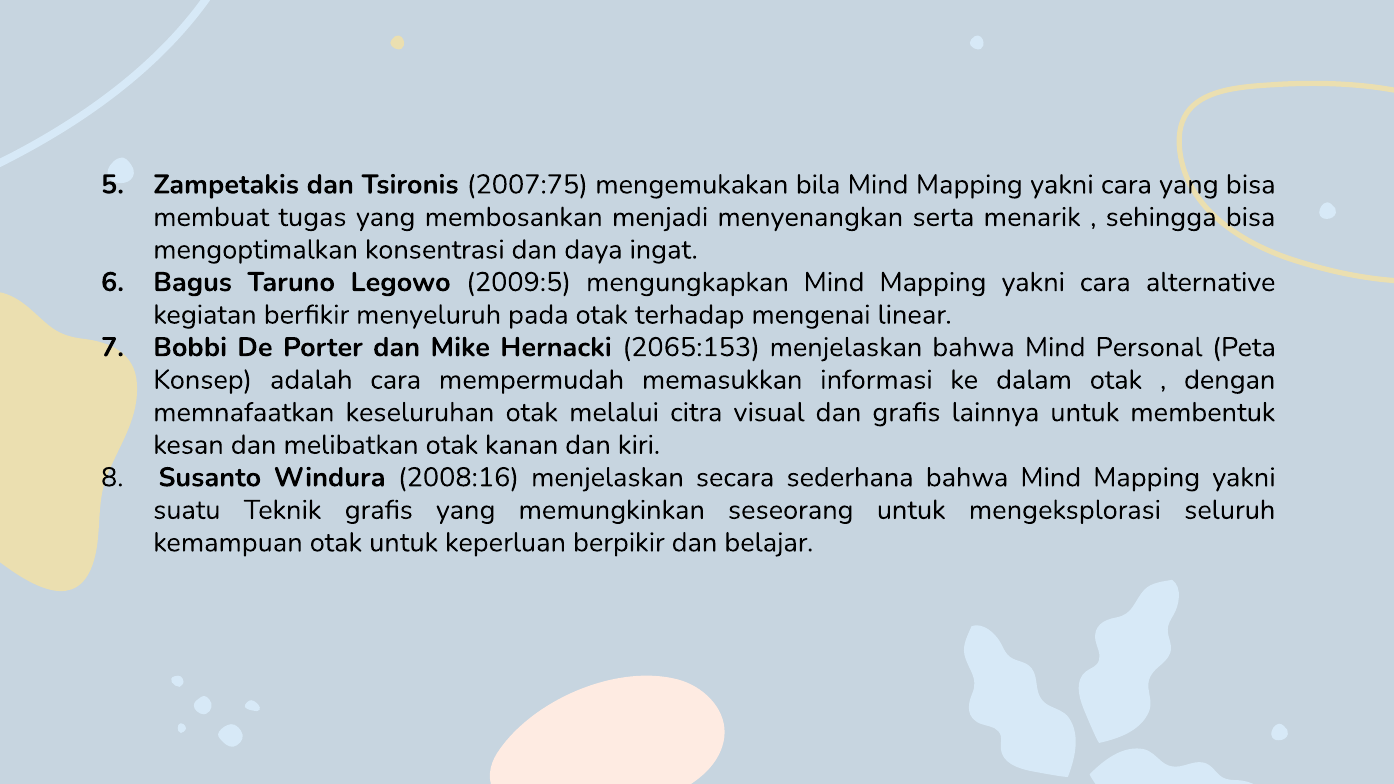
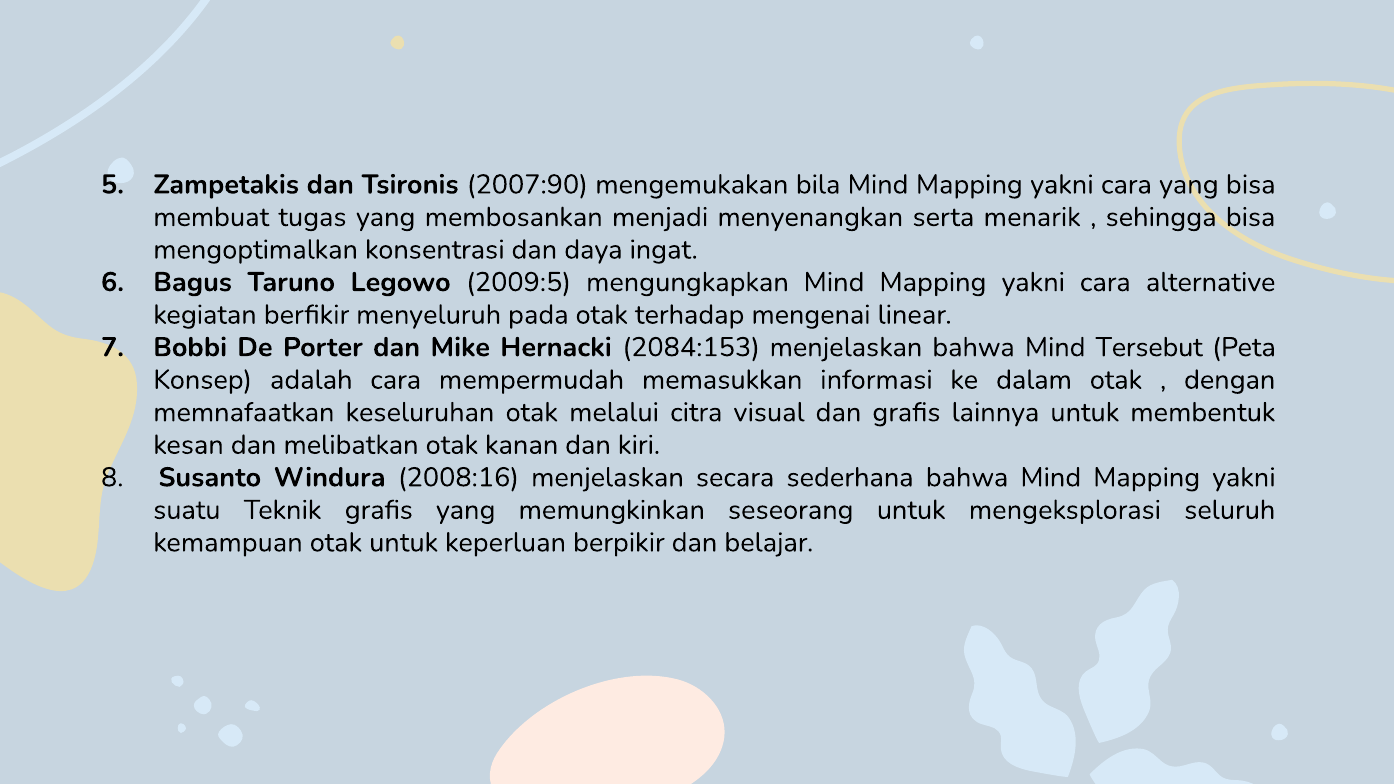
2007:75: 2007:75 -> 2007:90 (527, 185)
2065:153: 2065:153 -> 2084:153 (691, 347)
Personal: Personal -> Tersebut (1149, 347)
